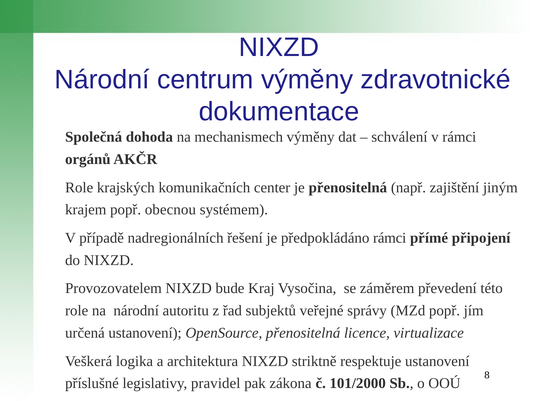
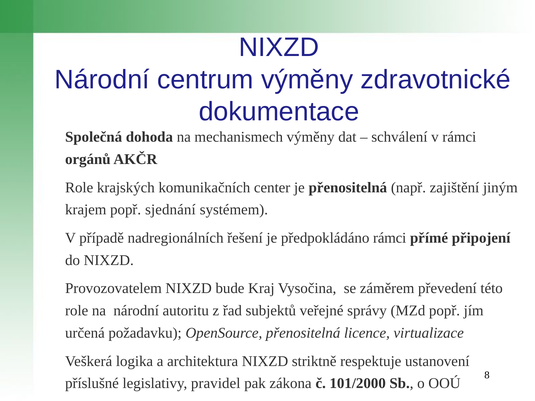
obecnou: obecnou -> sjednání (170, 210)
určená ustanovení: ustanovení -> požadavku (145, 333)
